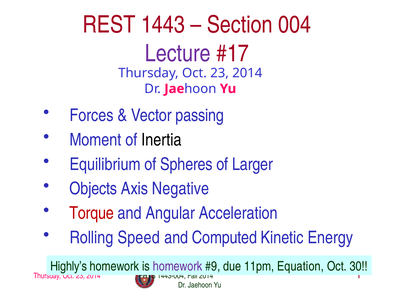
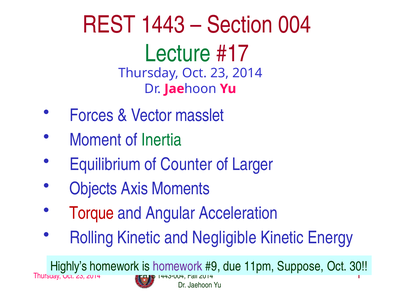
Lecture colour: purple -> green (178, 54)
passing: passing -> masslet (200, 115)
Inertia colour: black -> green (161, 140)
Spheres: Spheres -> Counter (186, 165)
Negative: Negative -> Moments (181, 189)
Rolling Speed: Speed -> Kinetic (139, 238)
Computed: Computed -> Negligible (224, 238)
Equation: Equation -> Suppose (300, 267)
